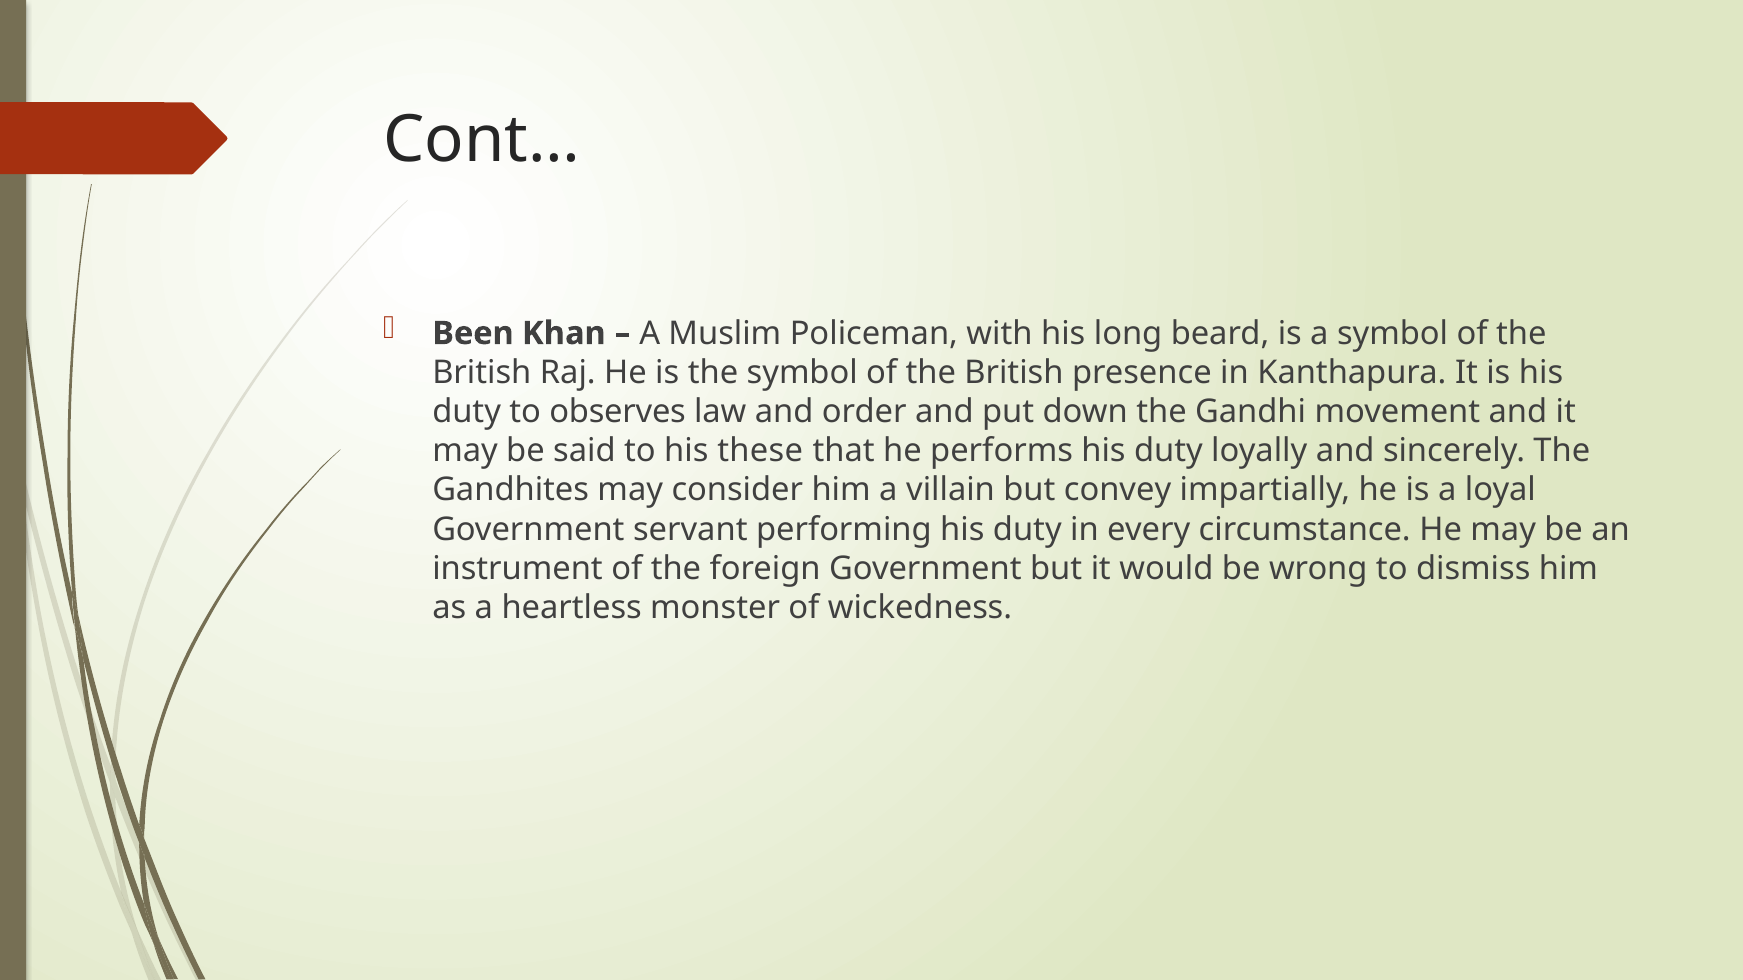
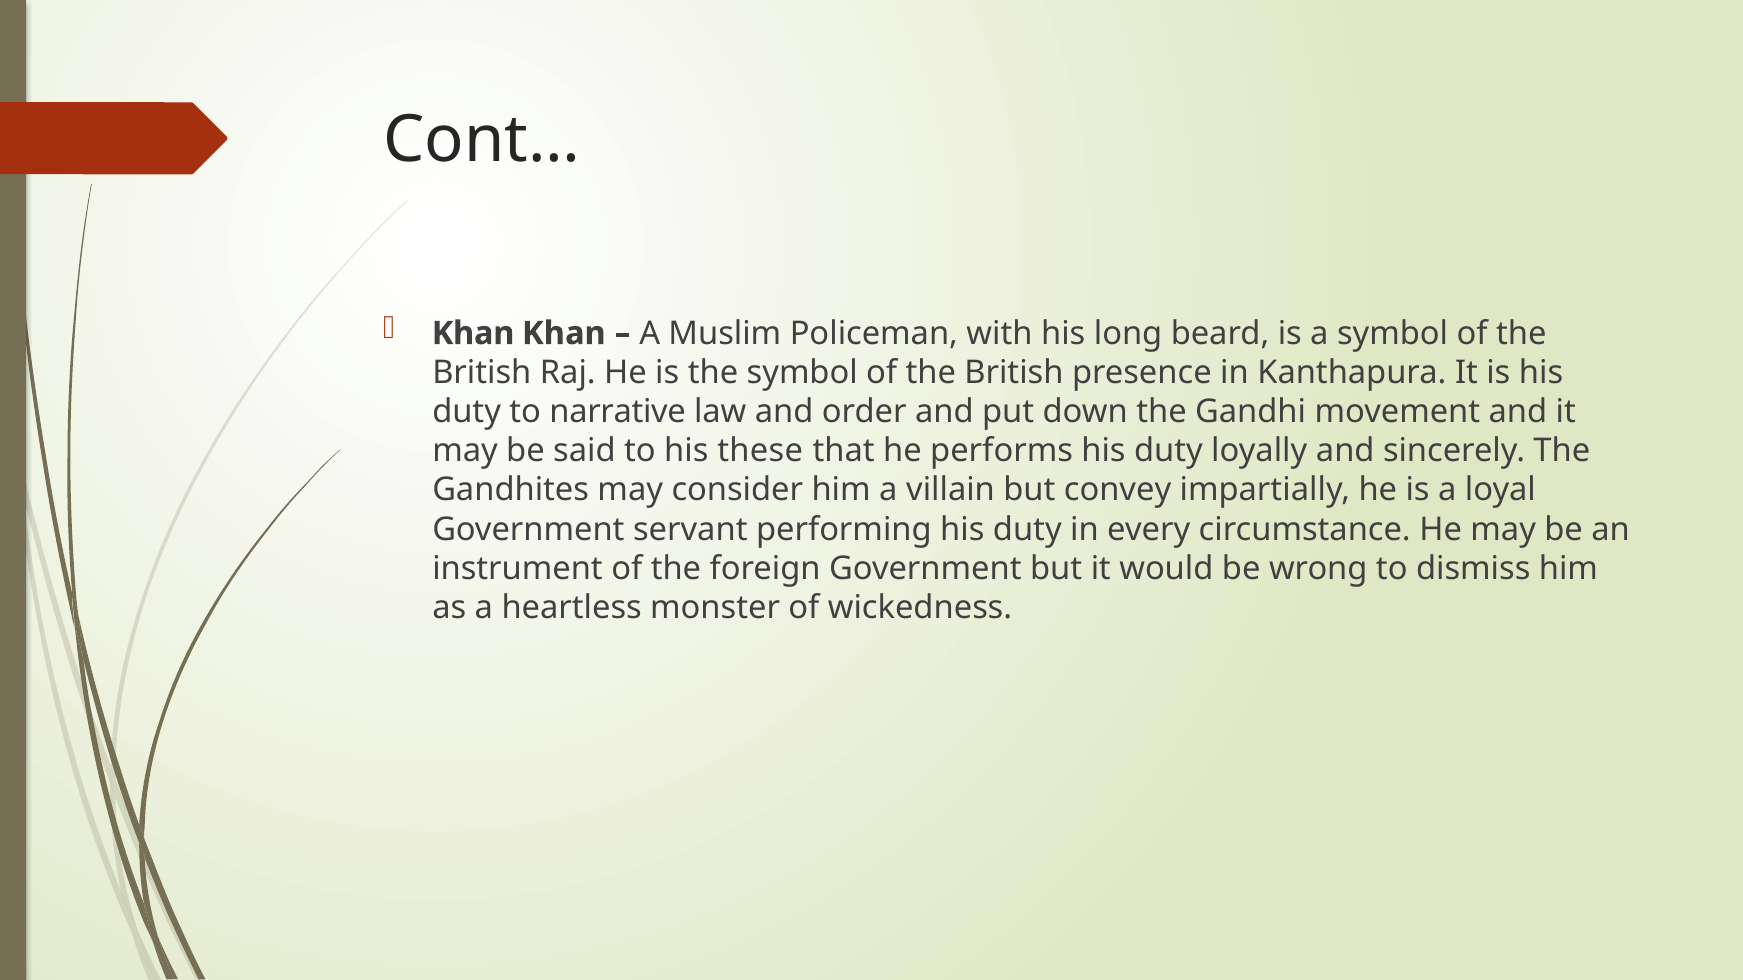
Been: Been -> Khan (473, 333)
observes: observes -> narrative (618, 412)
